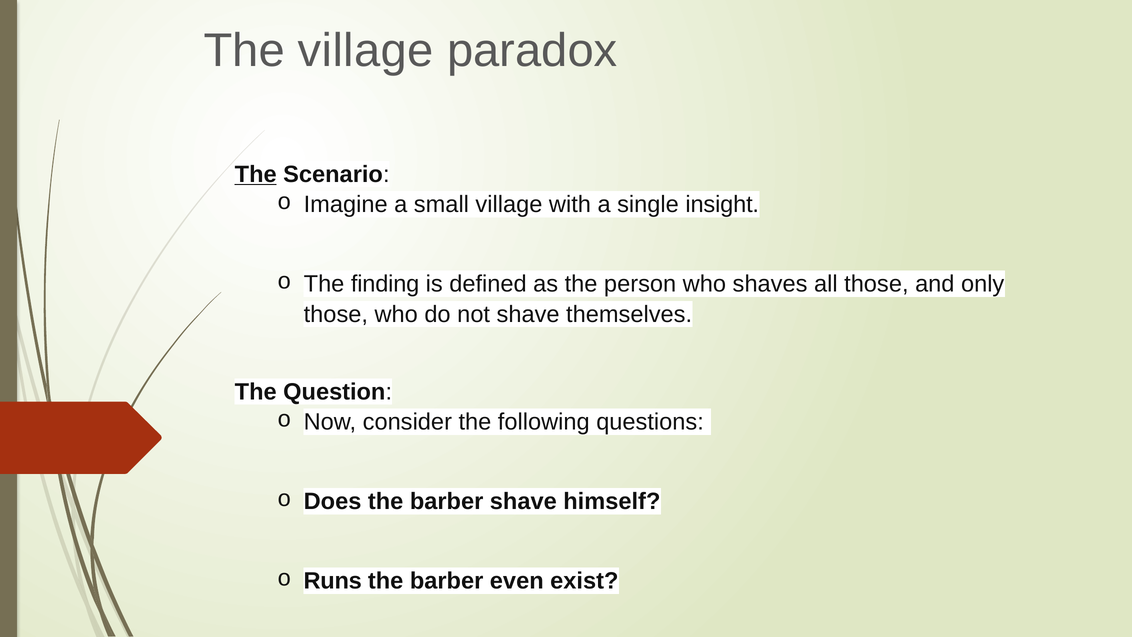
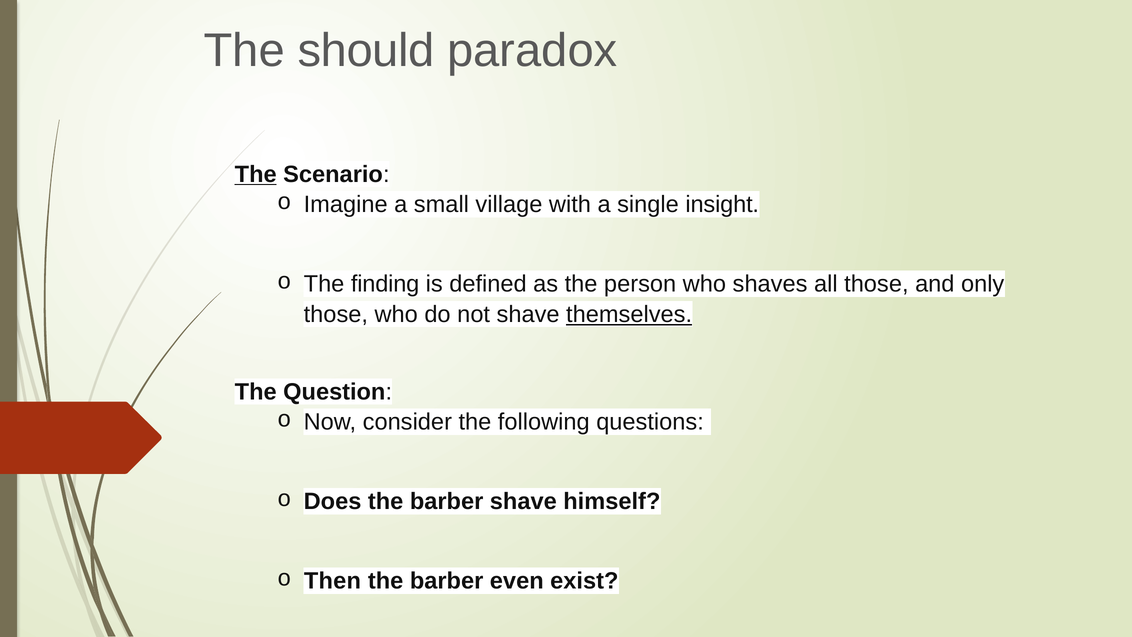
The village: village -> should (366, 51)
themselves underline: none -> present (629, 314)
Runs: Runs -> Then (332, 581)
